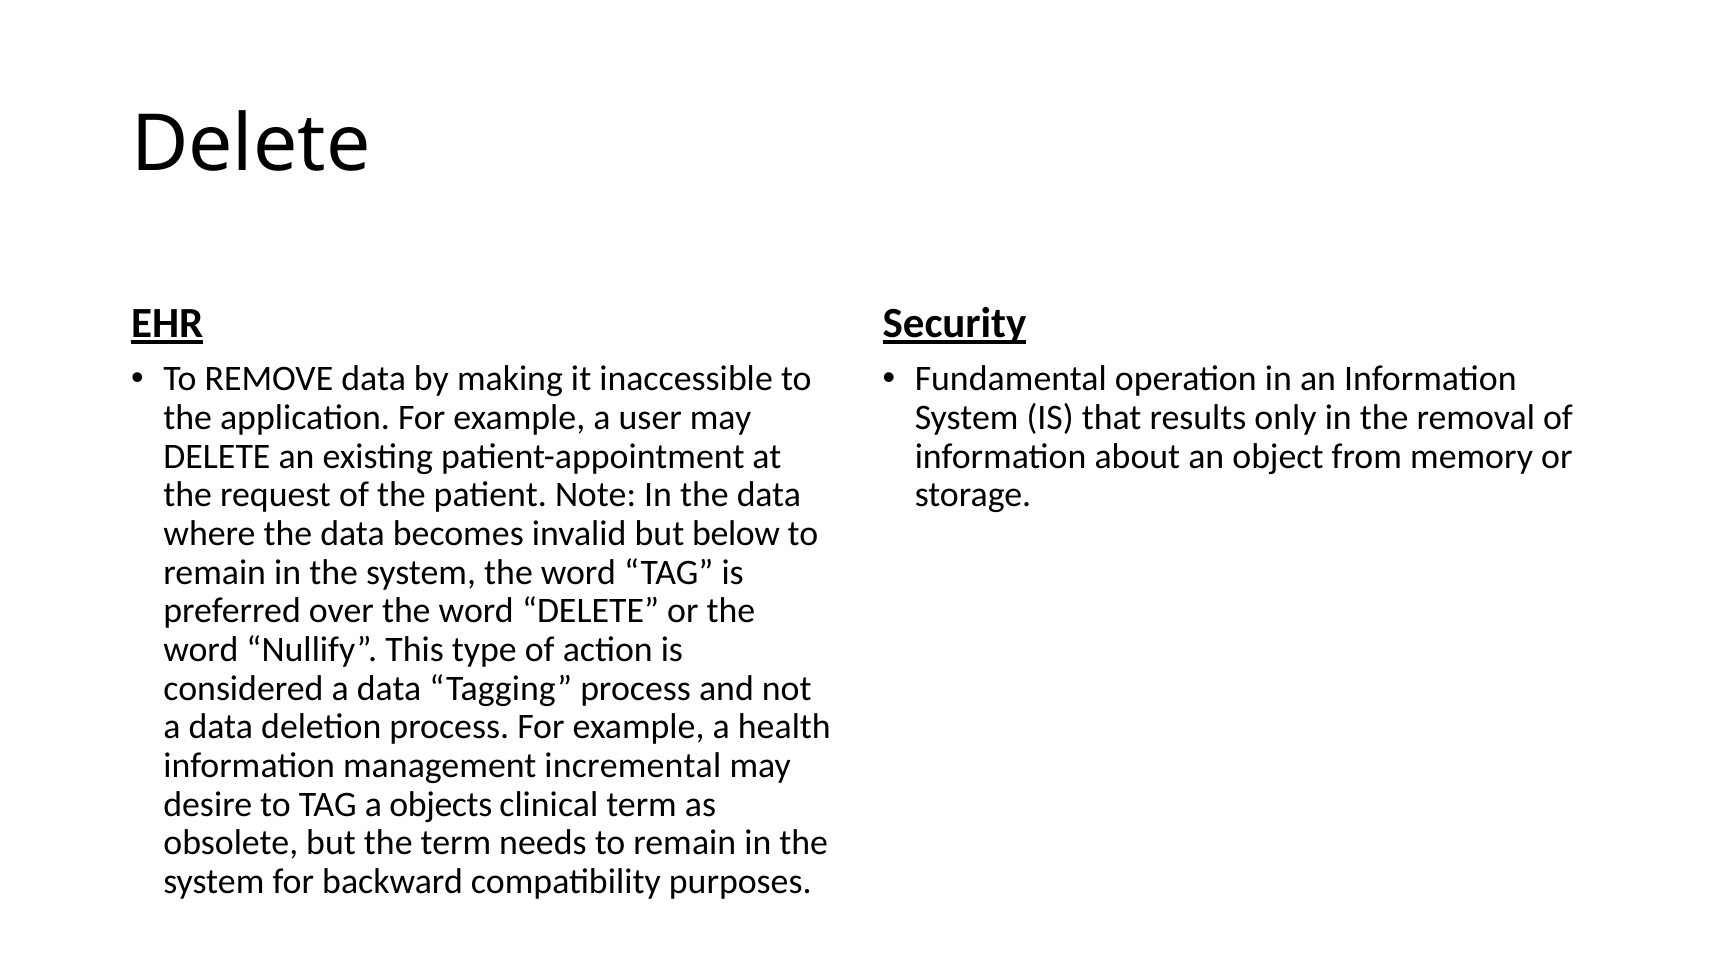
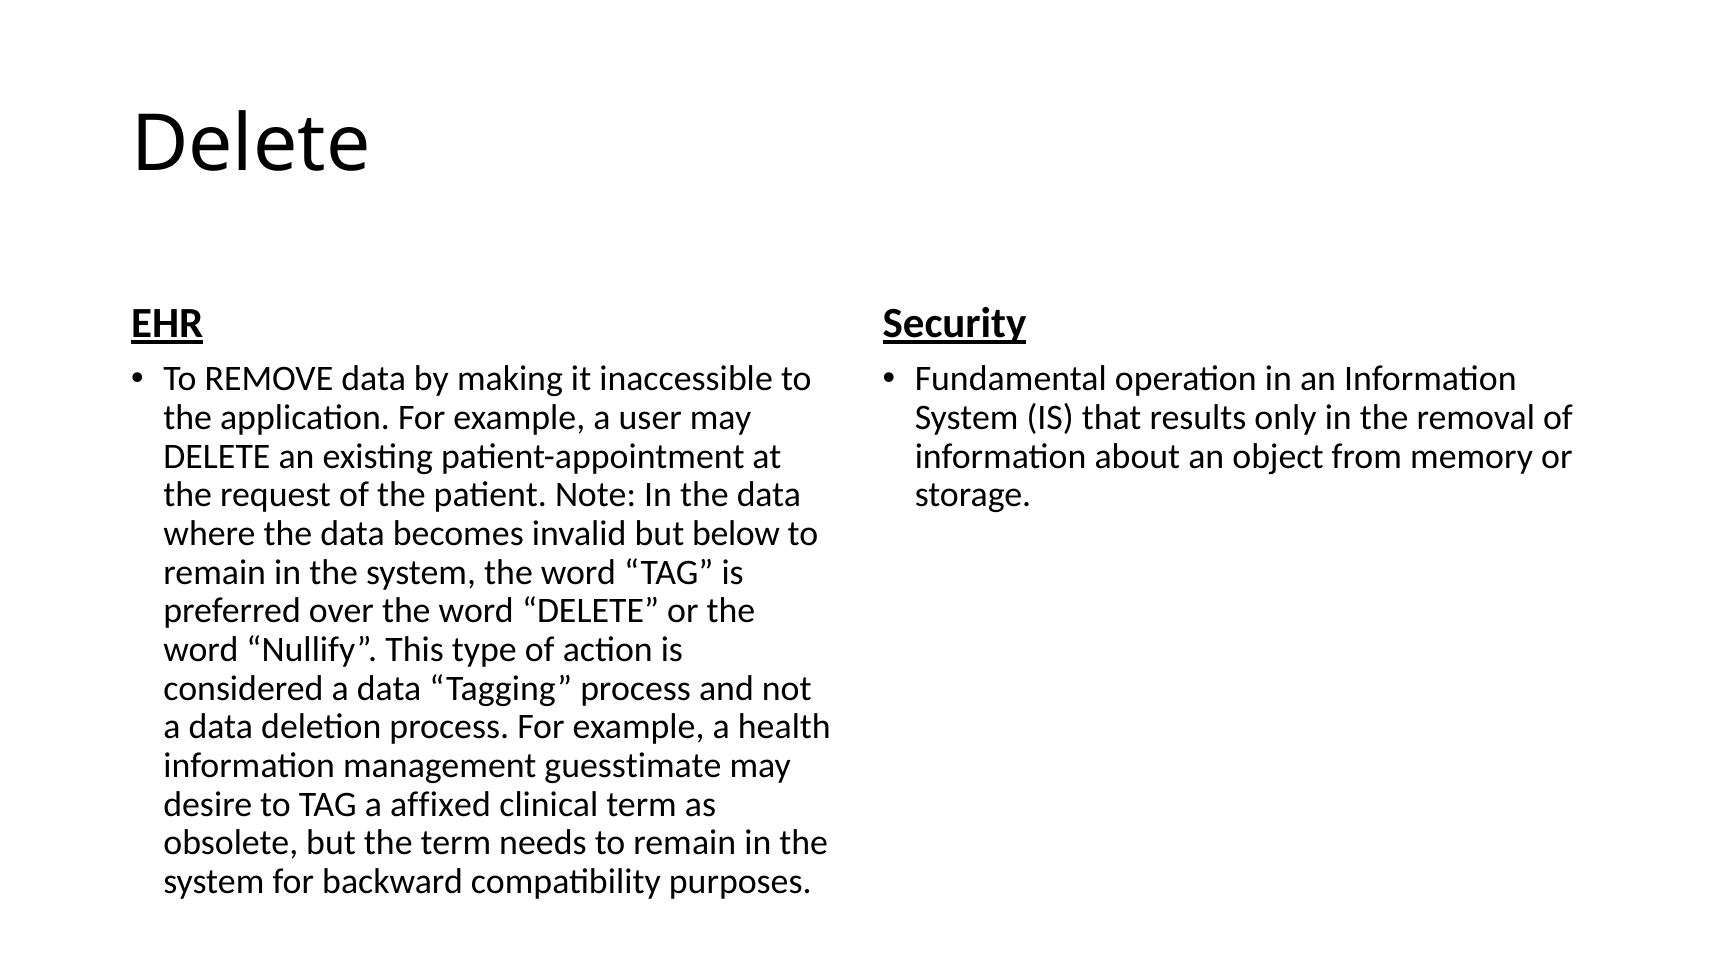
incremental: incremental -> guesstimate (633, 765)
objects: objects -> affixed (441, 804)
